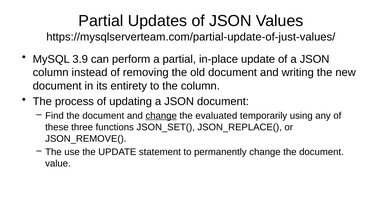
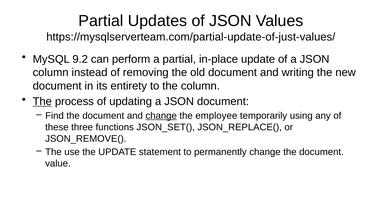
3.9: 3.9 -> 9.2 (80, 59)
The underline: none -> present (42, 101)
evaluated: evaluated -> employee (216, 116)
